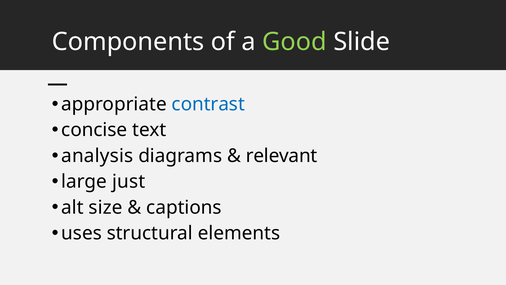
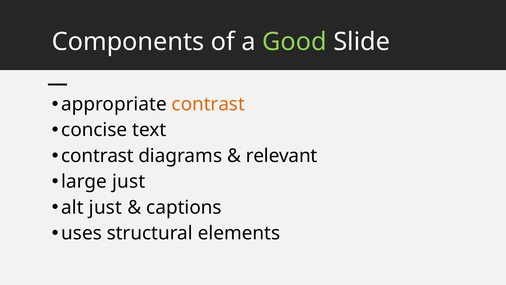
contrast colour: blue -> orange (208, 104)
analysis: analysis -> contrast (97, 156)
alt size: size -> just (105, 207)
